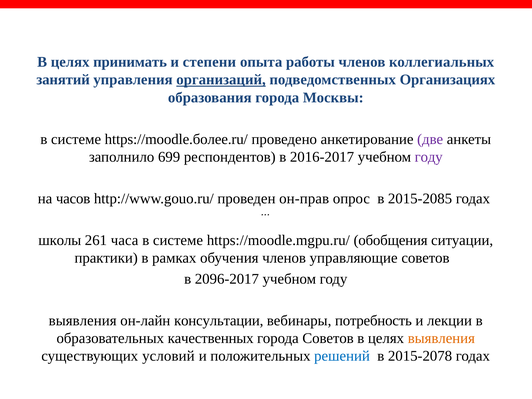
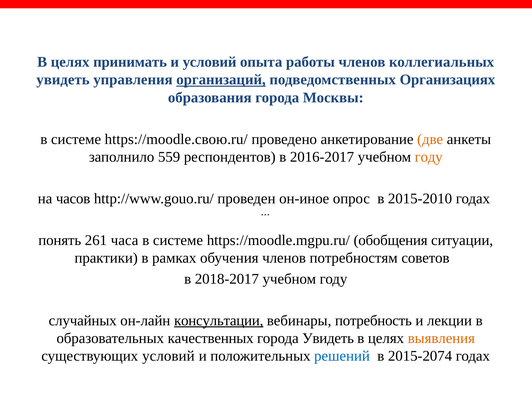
и степени: степени -> условий (210, 62)
занятий: занятий -> увидеть (63, 80)
https://moodle.более.ru/: https://moodle.более.ru/ -> https://moodle.свою.ru/ (176, 139)
две colour: purple -> orange (430, 139)
699: 699 -> 559 (169, 157)
году colour: purple -> orange (429, 157)
он-прав: он-прав -> он-иное (304, 199)
2015-2085: 2015-2085 -> 2015-2010 (420, 199)
школы: школы -> понять (60, 240)
управляющие: управляющие -> потребностям (354, 258)
2096-2017: 2096-2017 -> 2018-2017 (227, 279)
выявления: выявления -> случайных (83, 320)
консультации underline: none -> present (219, 320)
города Советов: Советов -> Увидеть (328, 338)
2015-2078: 2015-2078 -> 2015-2074 (420, 356)
